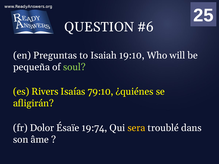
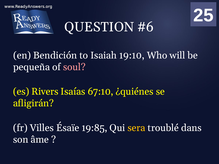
Preguntas: Preguntas -> Bendición (55, 55)
soul colour: light green -> pink (74, 67)
79:10: 79:10 -> 67:10 (101, 92)
Dolor: Dolor -> Villes (42, 128)
19:74: 19:74 -> 19:85 (94, 128)
